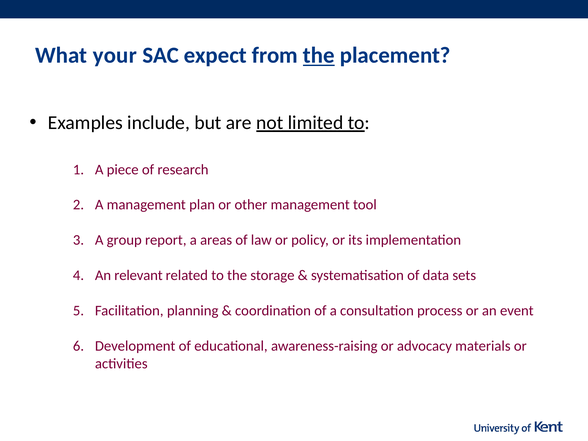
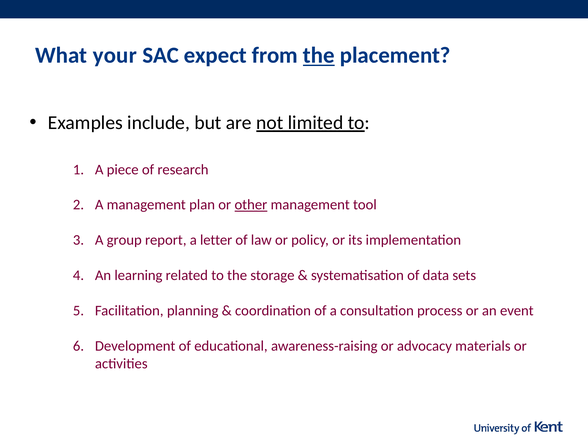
other underline: none -> present (251, 205)
areas: areas -> letter (216, 240)
relevant: relevant -> learning (138, 275)
